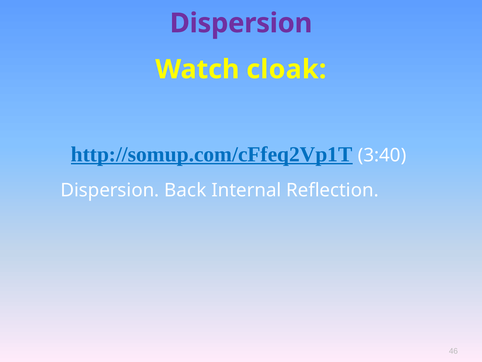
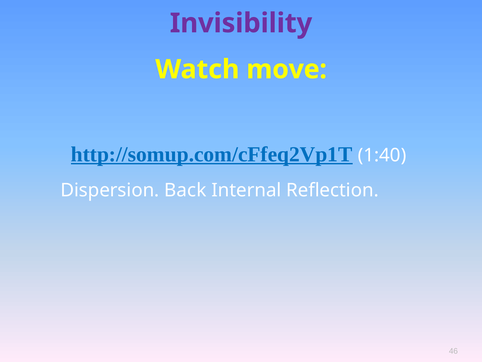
Dispersion: Dispersion -> Invisibility (241, 23)
cloak: cloak -> move (287, 69)
3:40: 3:40 -> 1:40 (382, 155)
